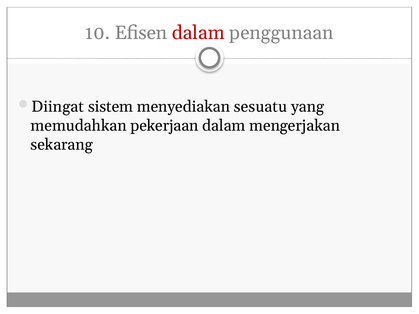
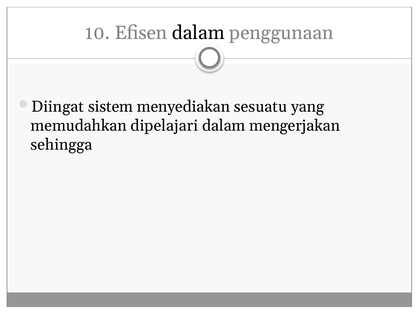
dalam colour: red -> black (198, 33)
pekerjaan: pekerjaan -> dipelajari (164, 126)
sekarang: sekarang -> sehingga (62, 145)
